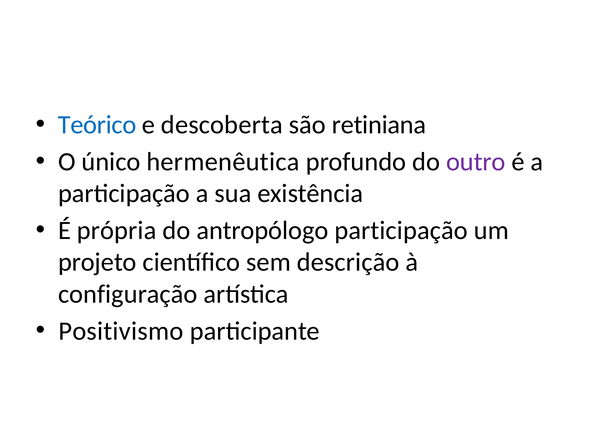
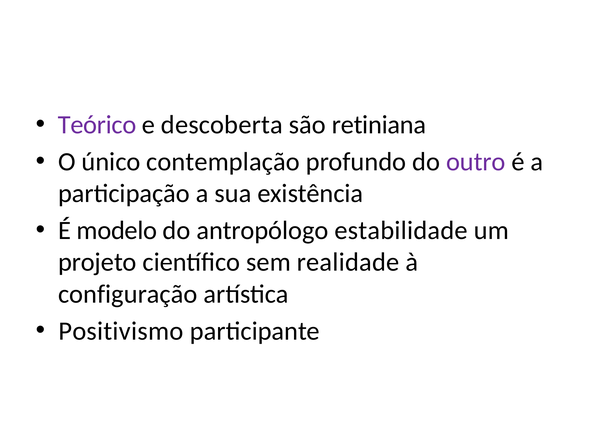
Teórico colour: blue -> purple (97, 125)
hermenêutica: hermenêutica -> contemplação (223, 162)
própria: própria -> modelo (117, 231)
antropólogo participação: participação -> estabilidade (401, 231)
descrição: descrição -> realidade (348, 262)
